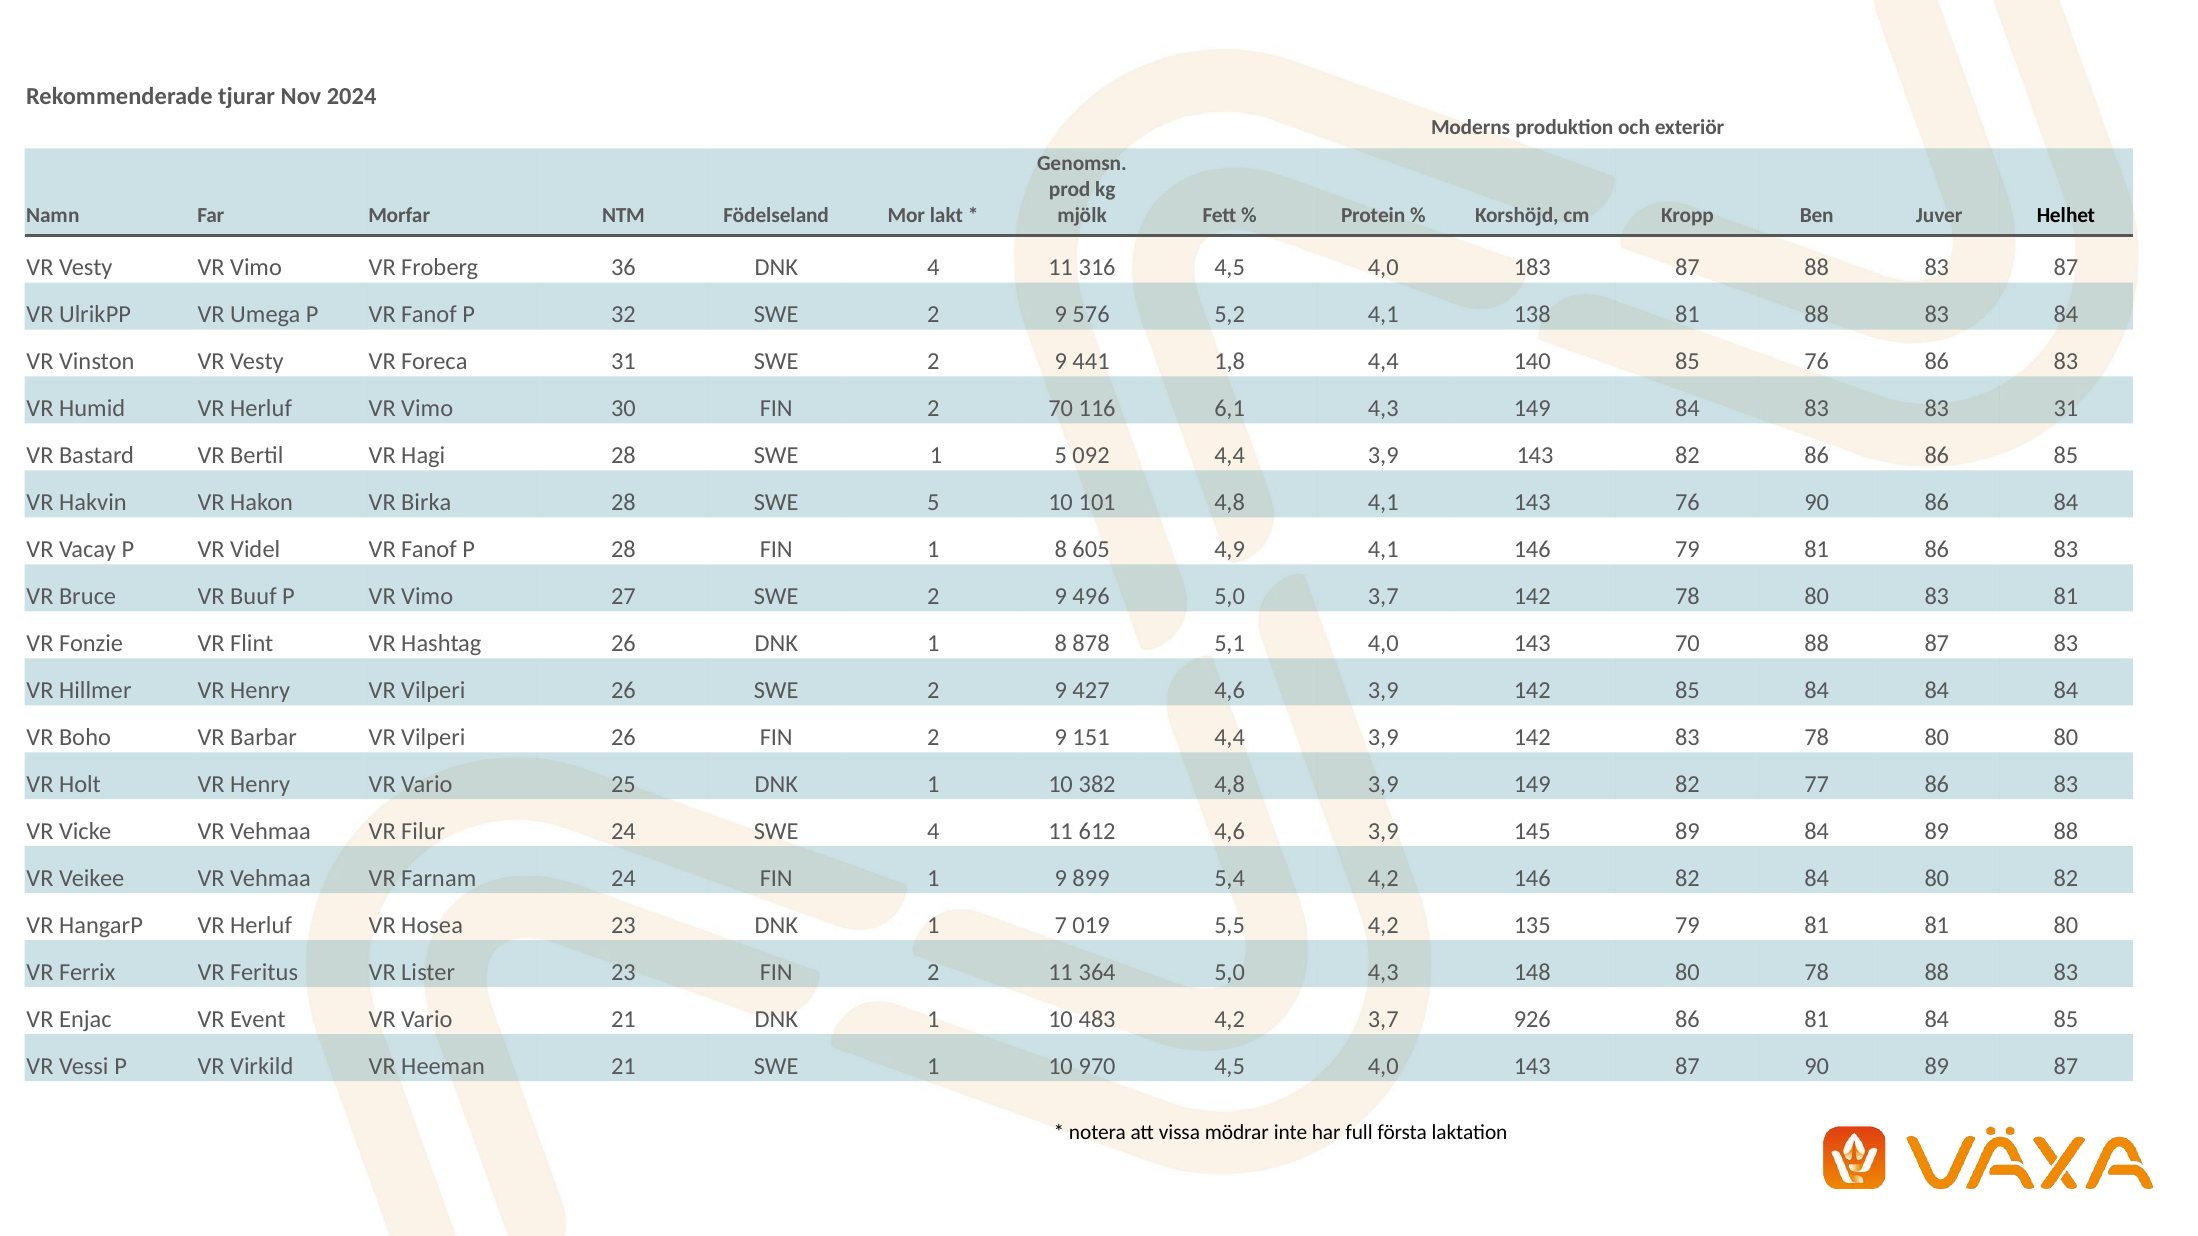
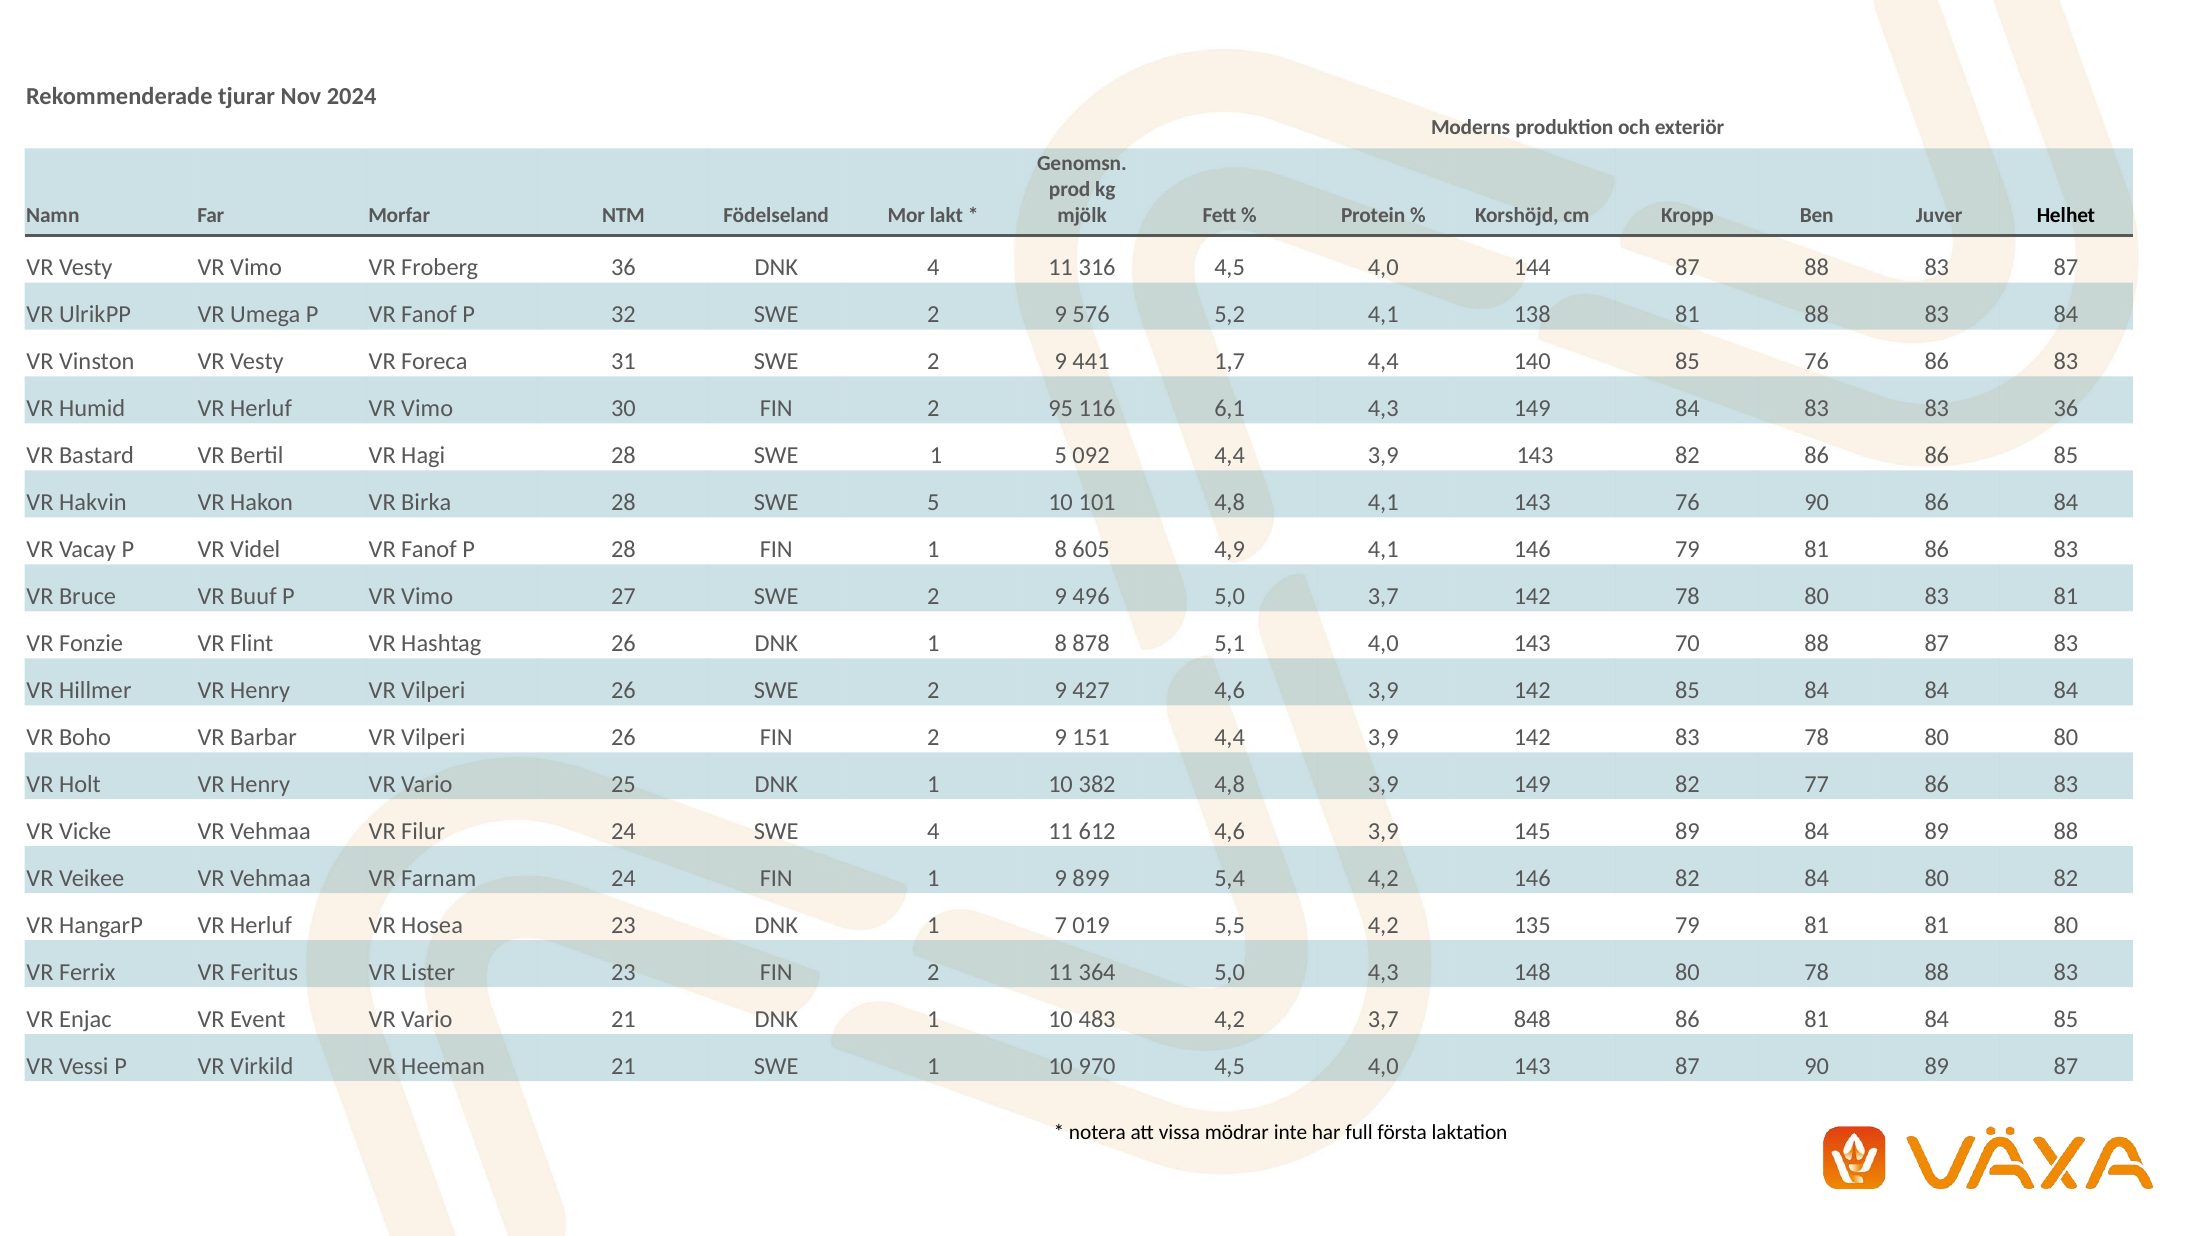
183: 183 -> 144 (1532, 268)
1,8: 1,8 -> 1,7 (1230, 362)
2 70: 70 -> 95 (1061, 409)
83 31: 31 -> 36 (2066, 409)
926: 926 -> 848 (1532, 1020)
